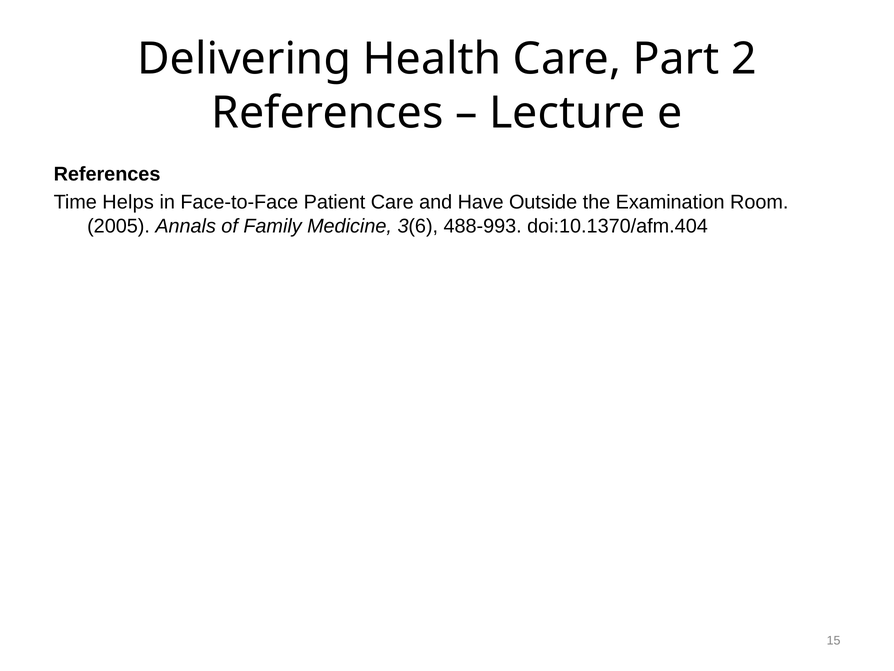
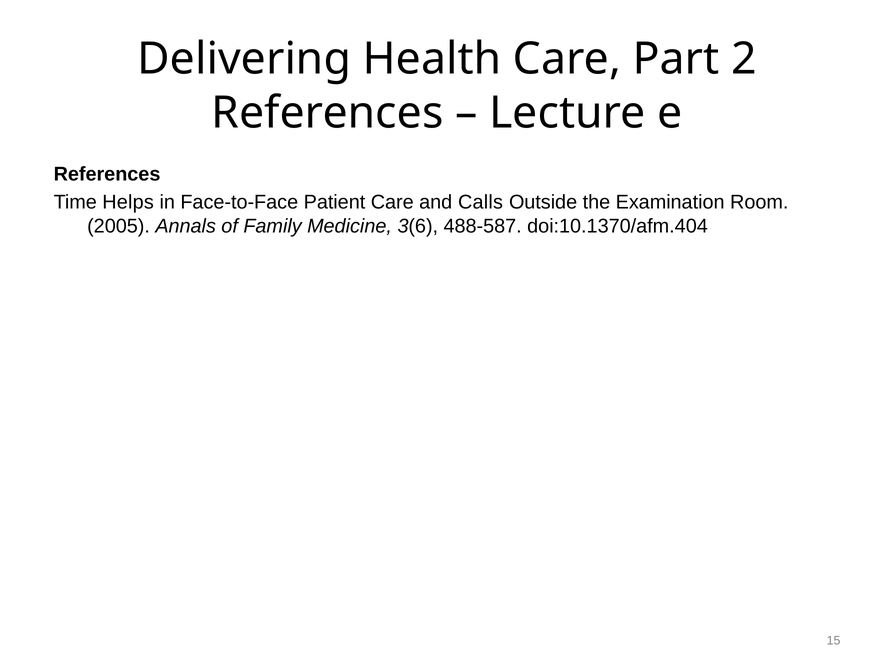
Have: Have -> Calls (481, 202)
488-993: 488-993 -> 488-587 (483, 226)
